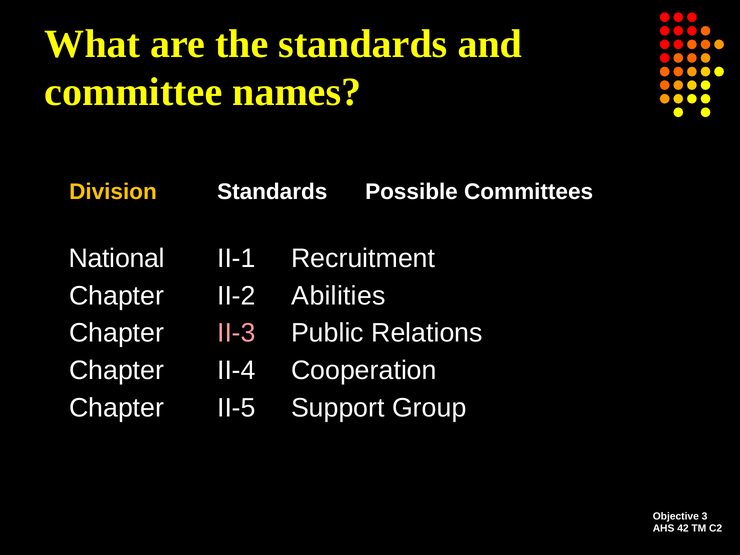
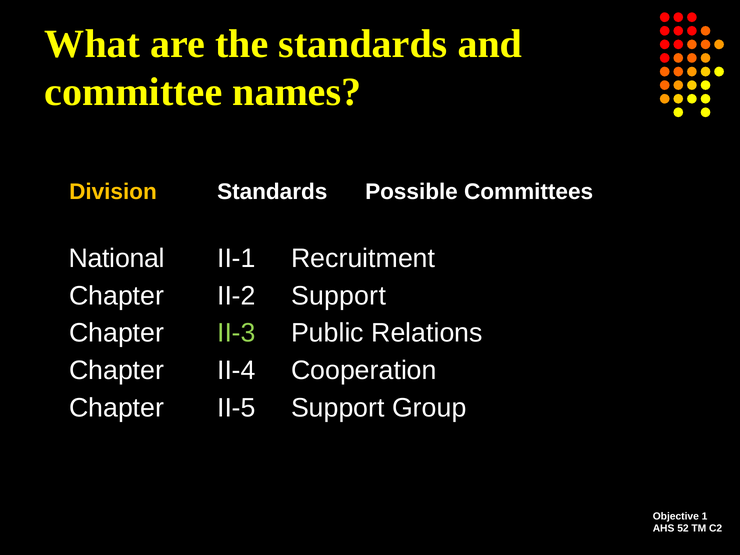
II-2 Abilities: Abilities -> Support (339, 296)
II-3 colour: pink -> light green (236, 333)
3: 3 -> 1 (705, 516)
42: 42 -> 52 (683, 529)
